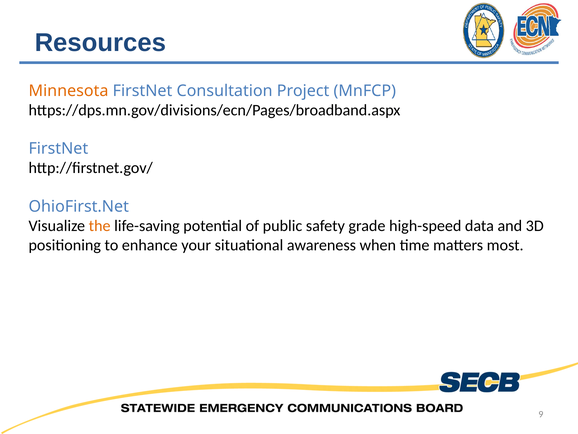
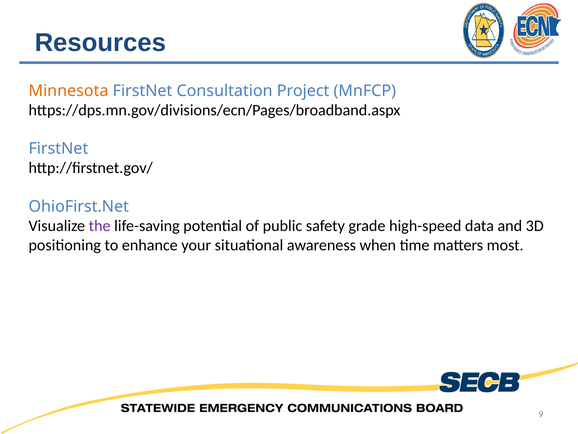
the colour: orange -> purple (100, 226)
